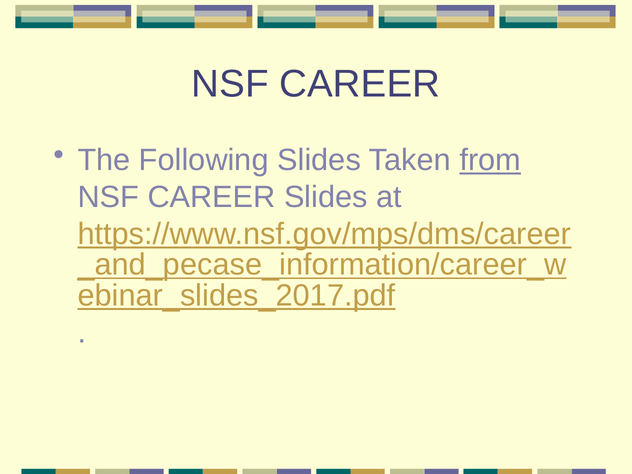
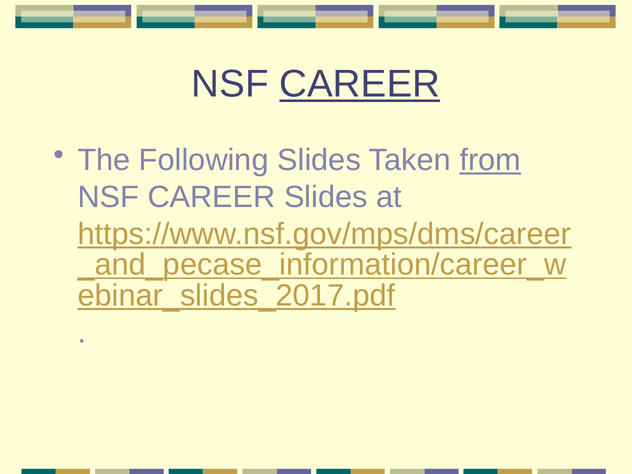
CAREER underline: none -> present (360, 84)
